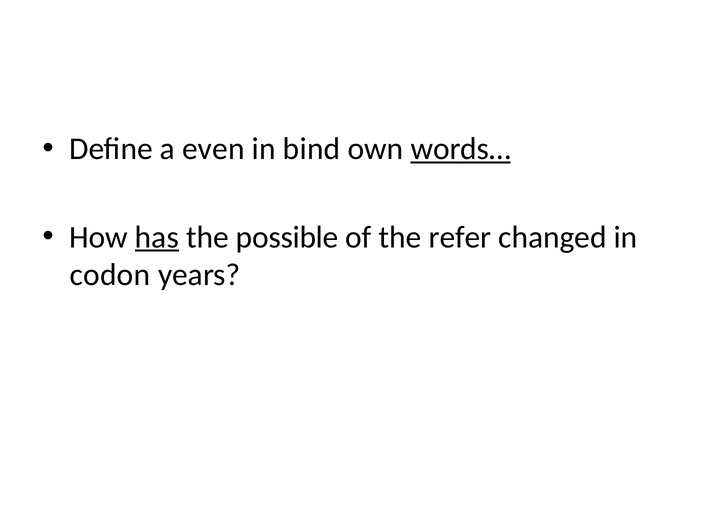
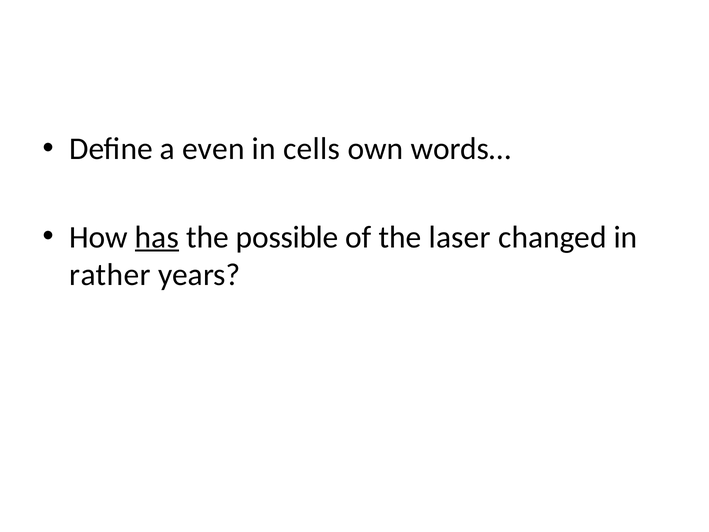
bind: bind -> cells (312, 149)
words… underline: present -> none (461, 149)
refer: refer -> laser (460, 237)
codon: codon -> rather (110, 275)
